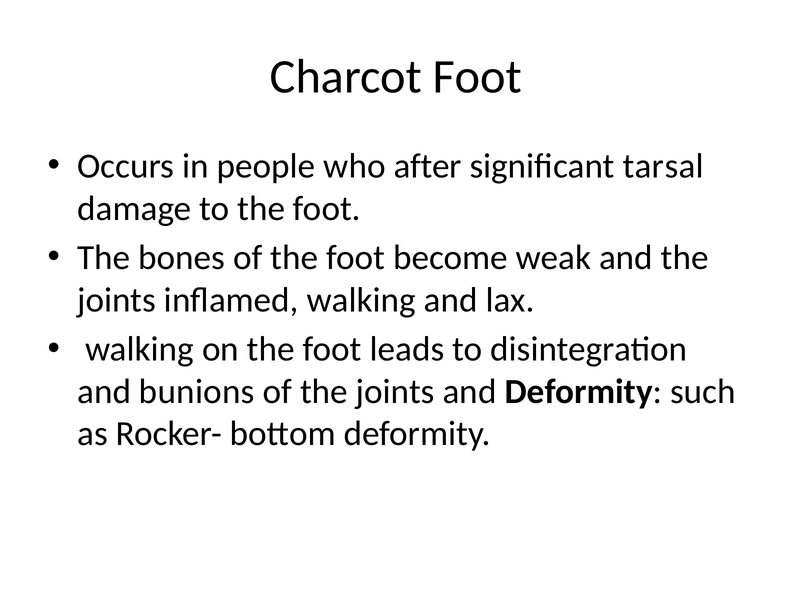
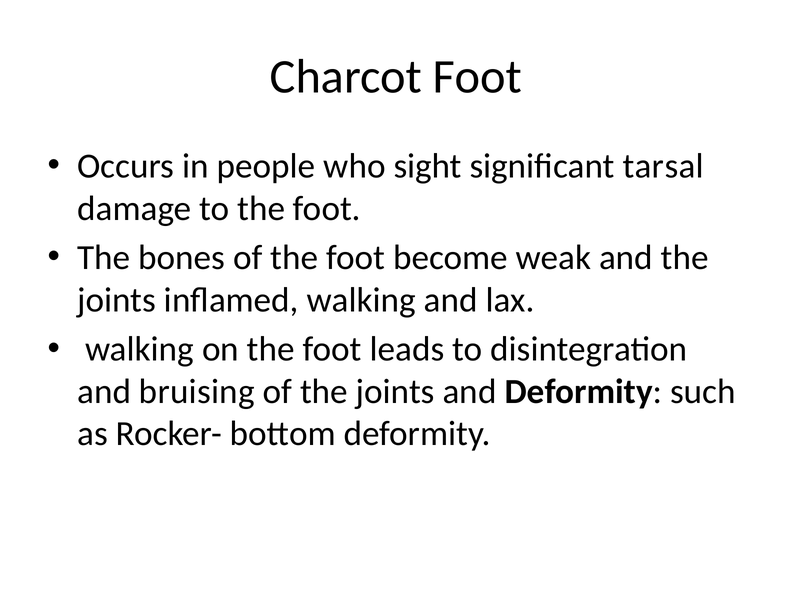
after: after -> sight (428, 166)
bunions: bunions -> bruising (197, 391)
